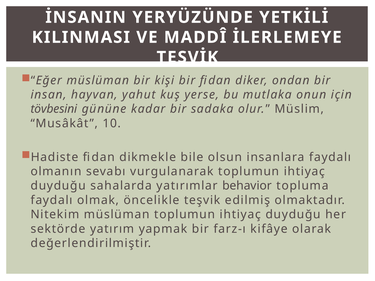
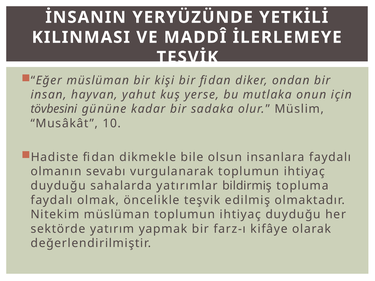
behavior: behavior -> bildirmiş (247, 186)
